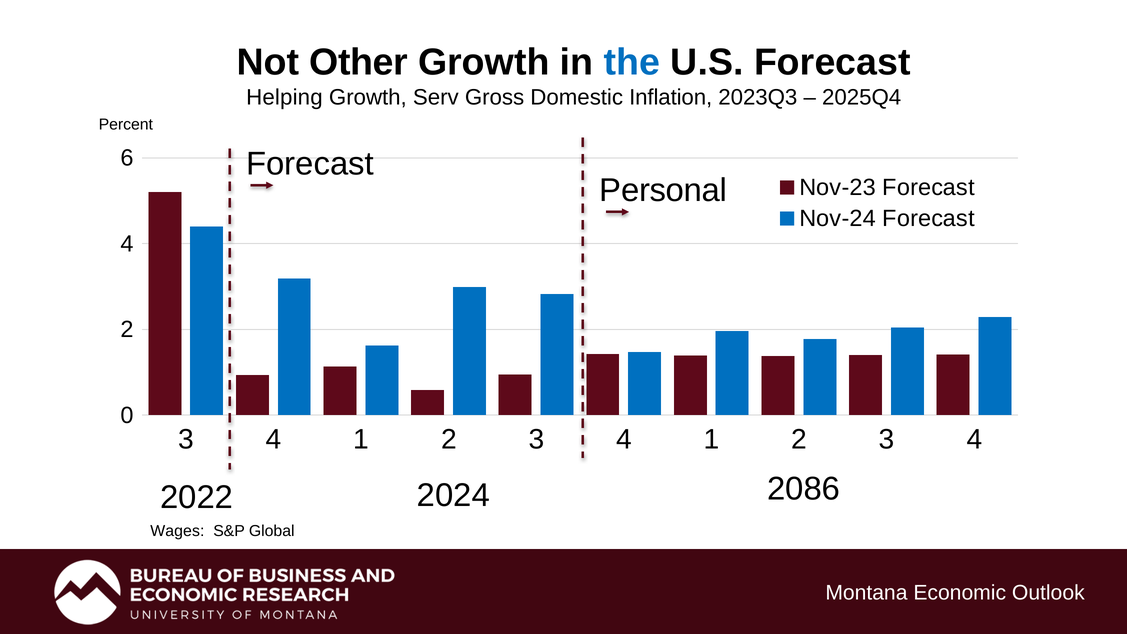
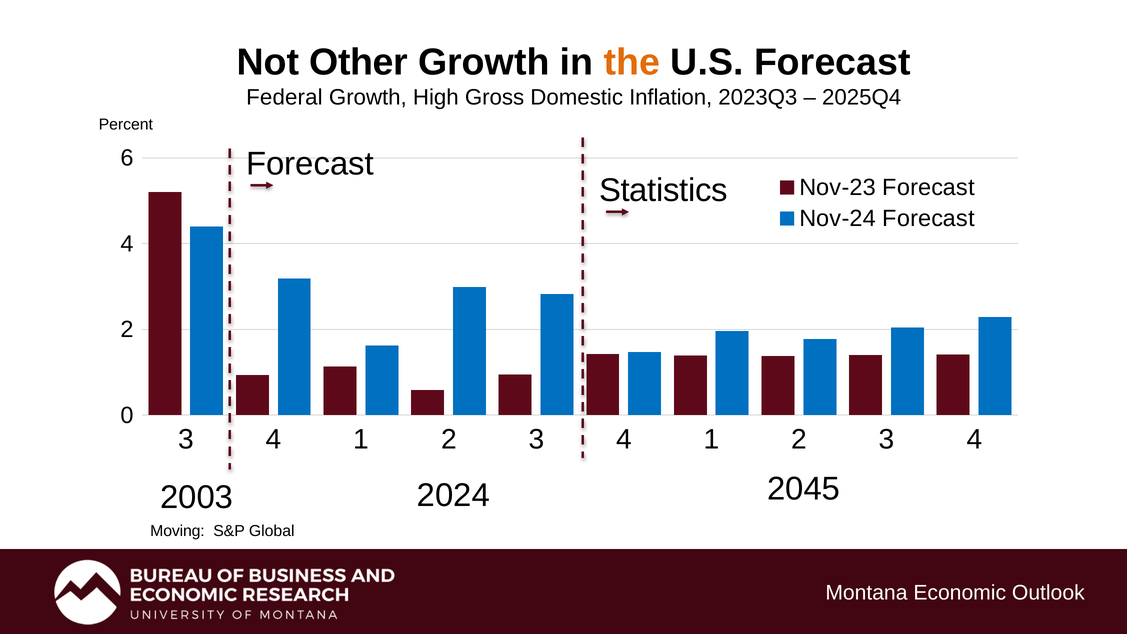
the colour: blue -> orange (632, 62)
Helping: Helping -> Federal (284, 97)
Serv: Serv -> High (436, 97)
Personal: Personal -> Statistics (663, 190)
2022: 2022 -> 2003 (197, 497)
2086: 2086 -> 2045 (804, 489)
Wages: Wages -> Moving (177, 531)
